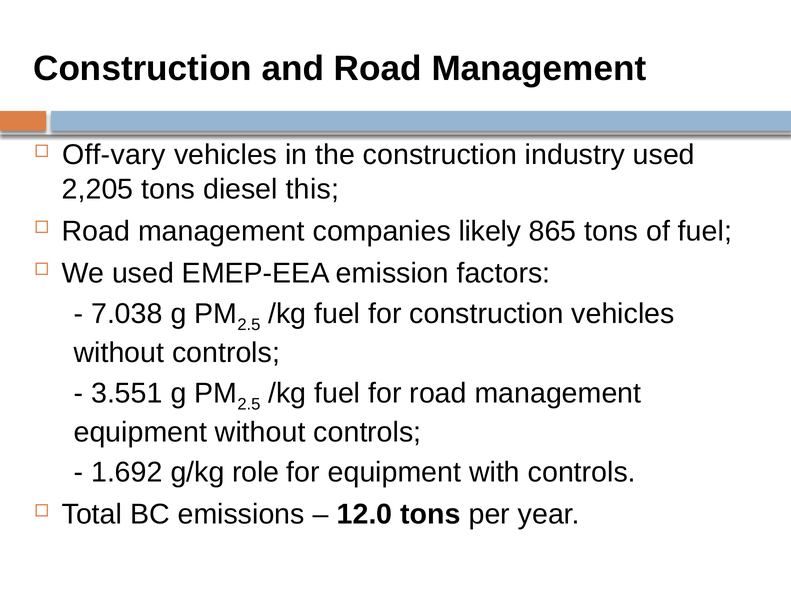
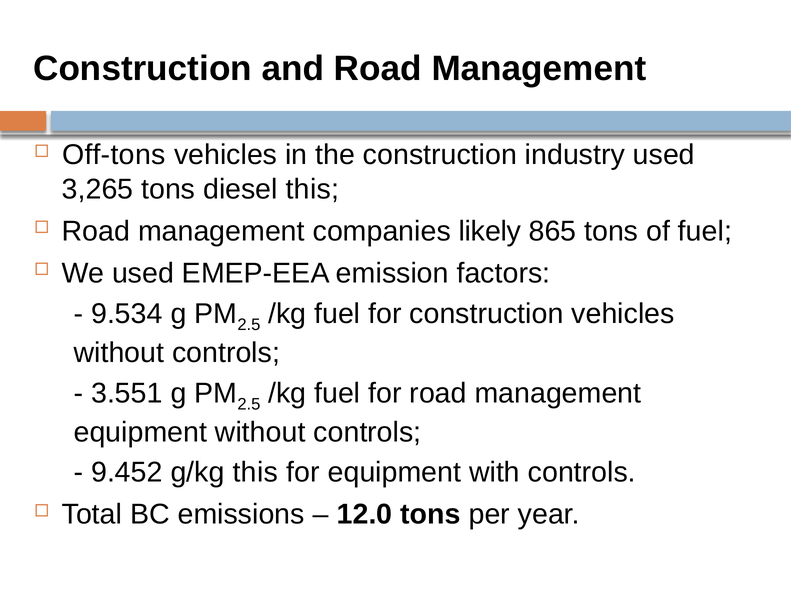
Off-vary: Off-vary -> Off-tons (114, 155)
2,205: 2,205 -> 3,265 (98, 189)
7.038: 7.038 -> 9.534 (127, 313)
1.692: 1.692 -> 9.452 (127, 472)
g/kg role: role -> this (255, 472)
